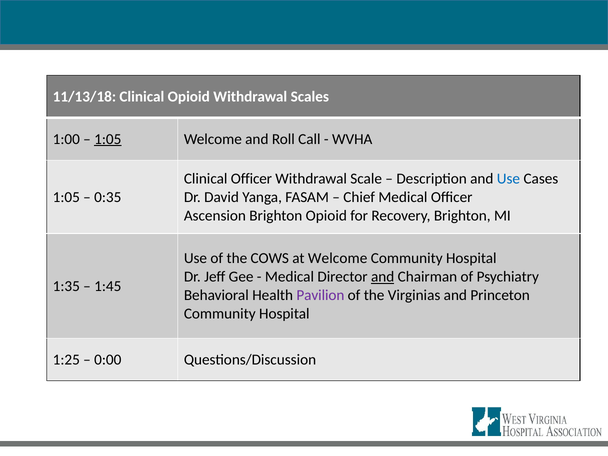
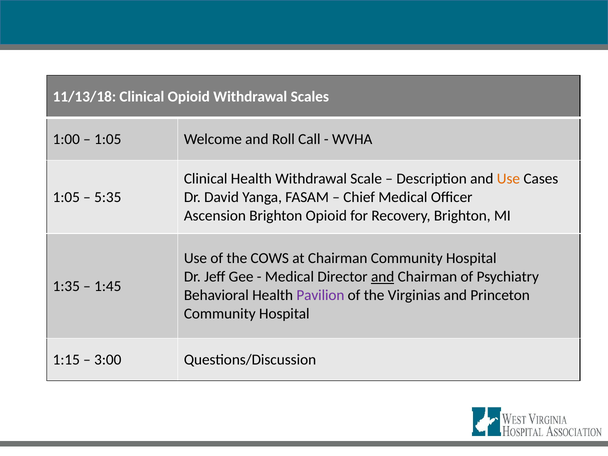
1:05 underline: present -> none (108, 139)
Clinical Officer: Officer -> Health (251, 178)
Use colour: blue -> orange (508, 178)
0:35: 0:35 -> 5:35 (108, 197)
at Welcome: Welcome -> Chairman (338, 258)
1:25: 1:25 -> 1:15 (66, 360)
0:00: 0:00 -> 3:00 (108, 360)
